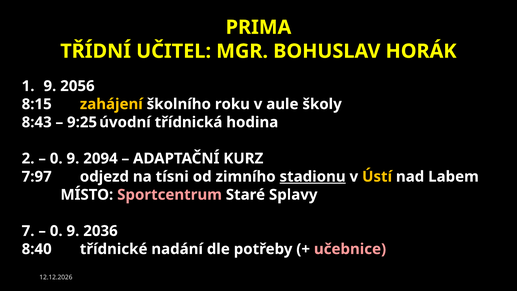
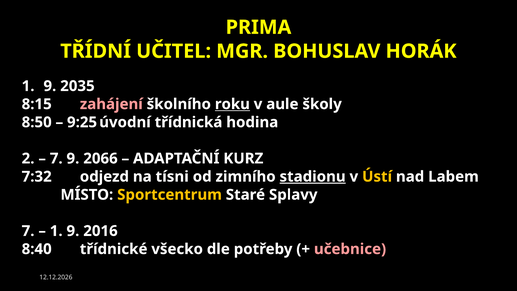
2056: 2056 -> 2035 (77, 86)
zahájení colour: yellow -> pink (111, 104)
roku underline: none -> present (232, 104)
8:43: 8:43 -> 8:50 (37, 122)
0: 0 -> 7 (56, 158)
2094: 2094 -> 2066 (100, 158)
7:97: 7:97 -> 7:32 (37, 177)
Sportcentrum colour: pink -> yellow (170, 195)
0: 0 -> 1 (56, 231)
2036: 2036 -> 2016 (100, 231)
nadání: nadání -> všecko (177, 249)
